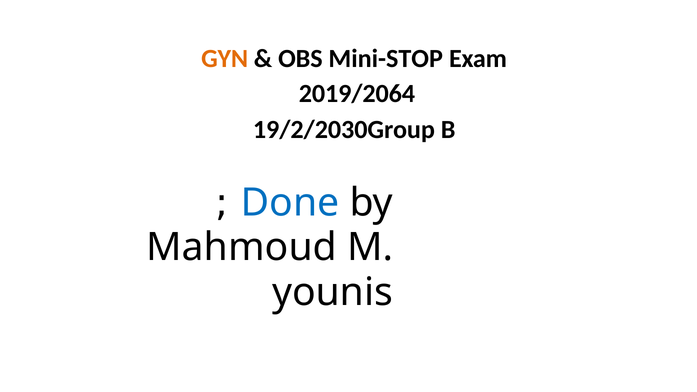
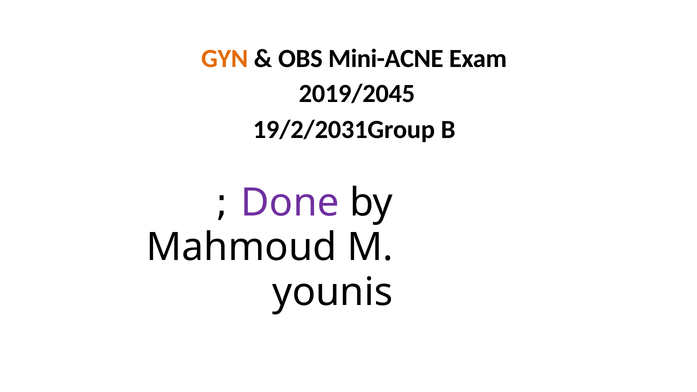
Mini-STOP: Mini-STOP -> Mini-ACNE (386, 59)
2019/2064: 2019/2064 -> 2019/2045 (357, 94)
19/2/2030: 19/2/2030 -> 19/2/2031 (310, 130)
Done colour: blue -> purple (290, 203)
